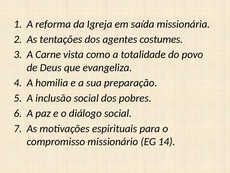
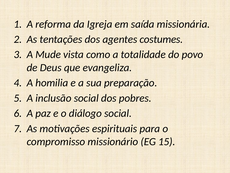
Carne: Carne -> Mude (48, 54)
14: 14 -> 15 (167, 141)
